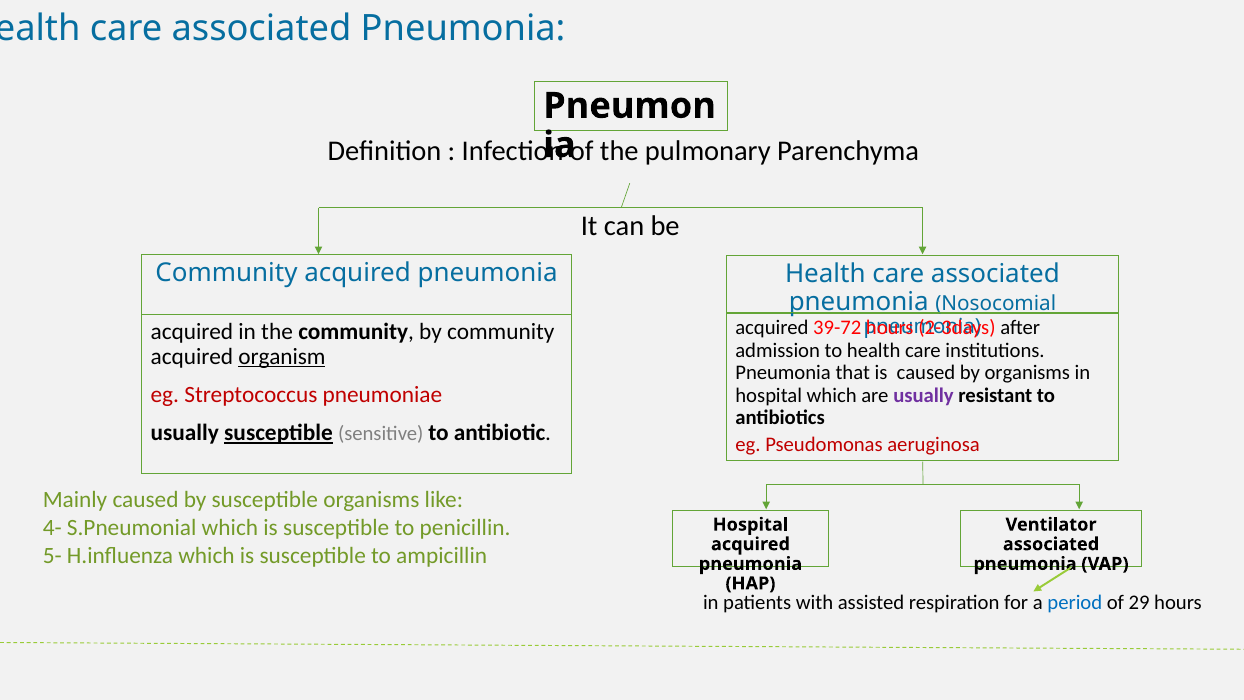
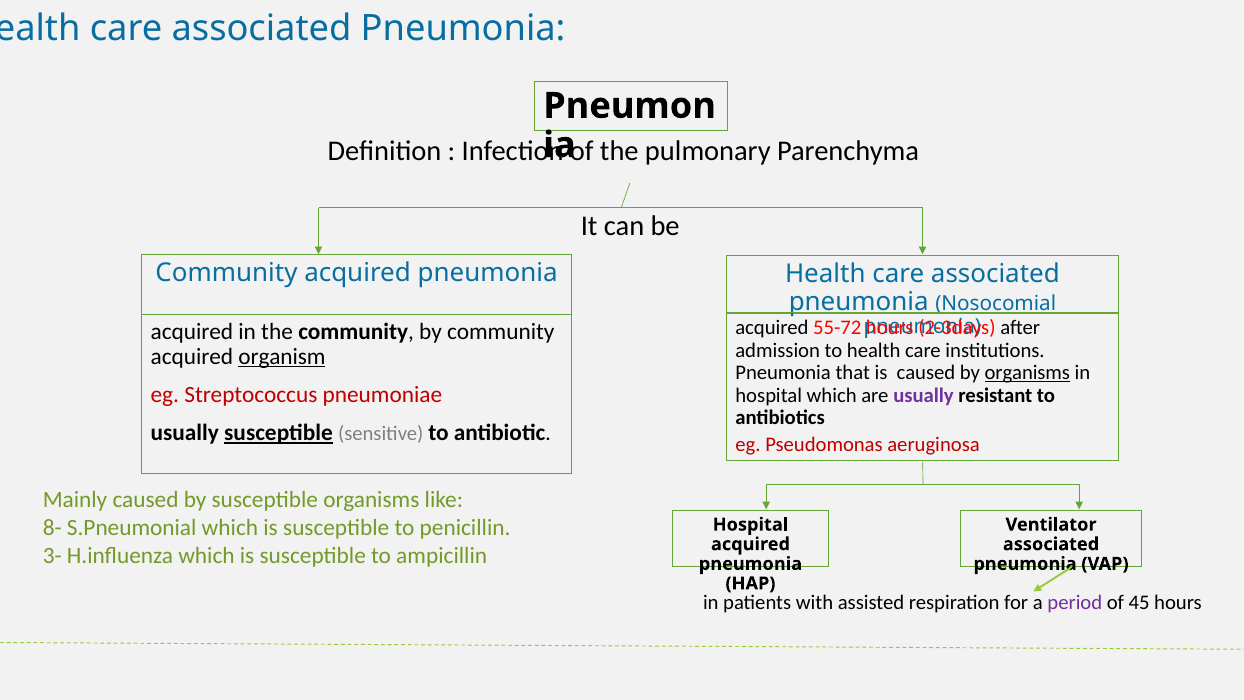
39-72: 39-72 -> 55-72 (837, 328)
organisms underline: none -> present (1027, 373)
4-: 4- -> 8- (52, 527)
5-: 5- -> 3- (52, 555)
period colour: blue -> purple (1075, 603)
29: 29 -> 45 (1139, 603)
